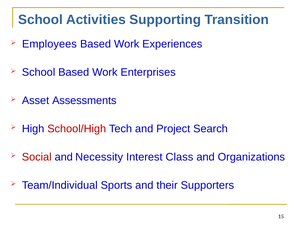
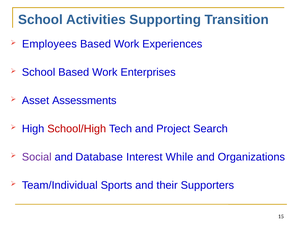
Social colour: red -> purple (37, 157)
Necessity: Necessity -> Database (99, 157)
Class: Class -> While (179, 157)
